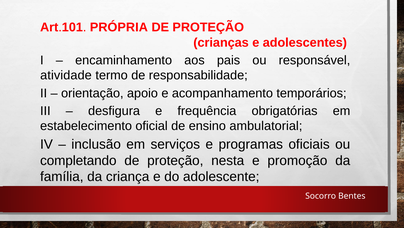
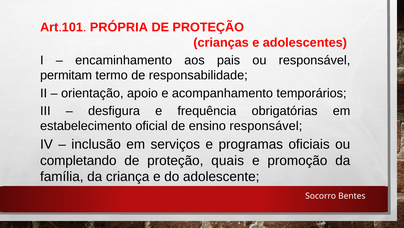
atividade: atividade -> permitam (66, 75)
ensino ambulatorial: ambulatorial -> responsável (266, 126)
nesta: nesta -> quais (228, 160)
